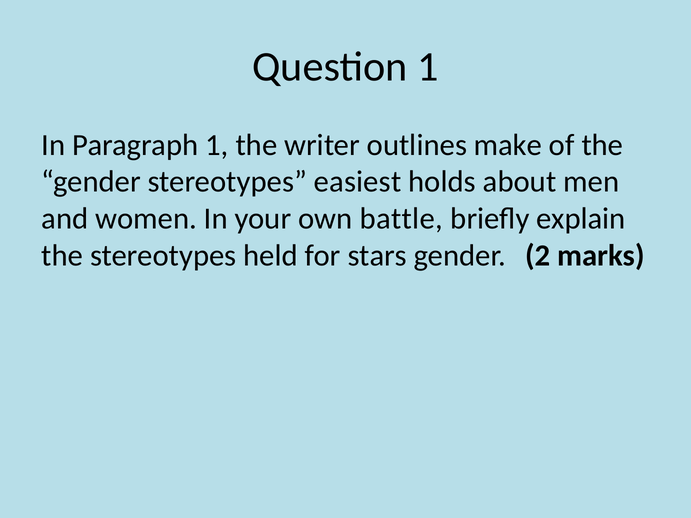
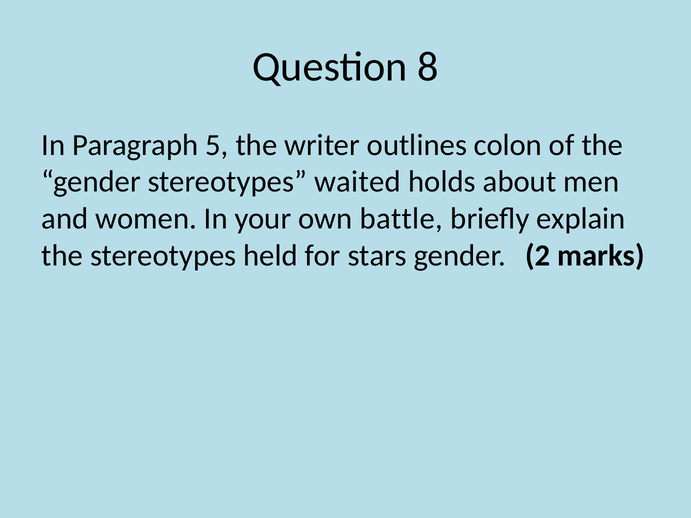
Question 1: 1 -> 8 (428, 67)
Paragraph 1: 1 -> 5 (217, 145)
make: make -> colon (508, 145)
easiest: easiest -> waited (358, 182)
